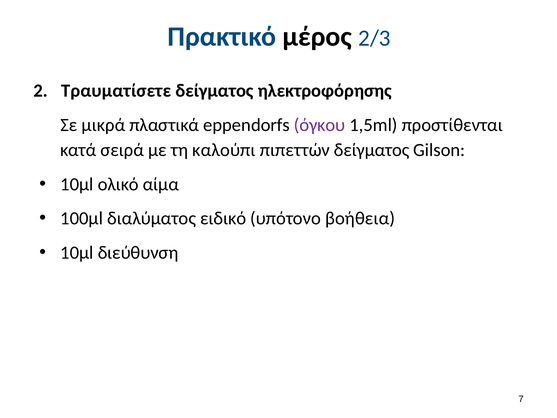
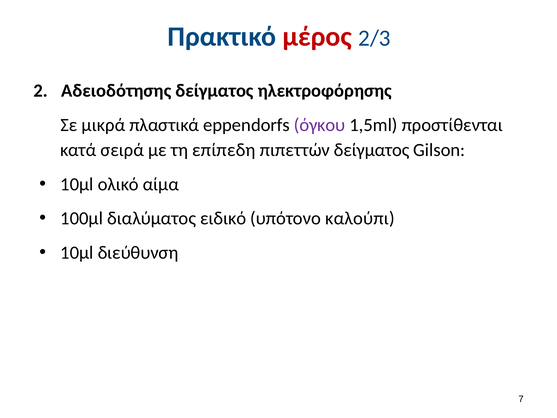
μέρος colour: black -> red (317, 37)
Τραυματίσετε: Τραυματίσετε -> Αδειοδότησης (116, 91)
καλούπι: καλούπι -> επίπεδη (224, 150)
βοήθεια: βοήθεια -> καλούπι (360, 218)
